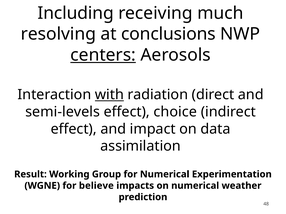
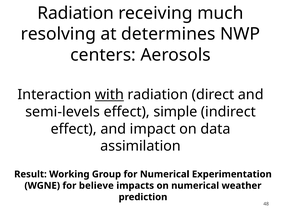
Including: Including -> Radiation (76, 13)
conclusions: conclusions -> determines (168, 34)
centers underline: present -> none (103, 55)
choice: choice -> simple (175, 112)
